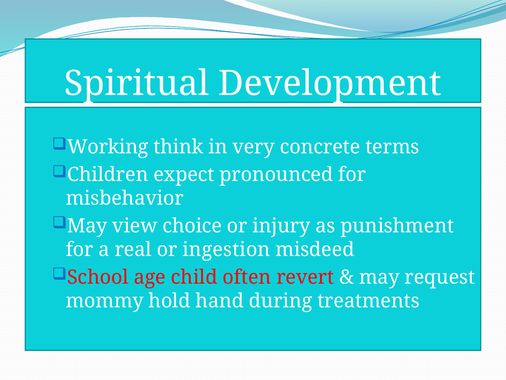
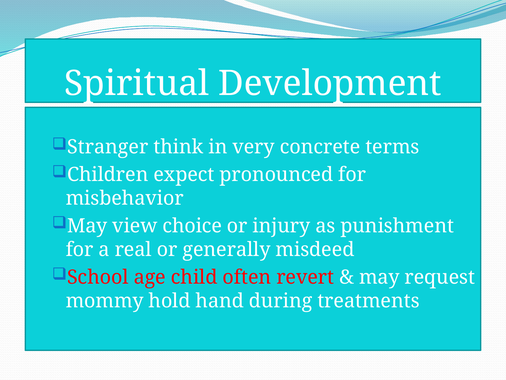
Working: Working -> Stranger (108, 147)
ingestion: ingestion -> generally (226, 249)
